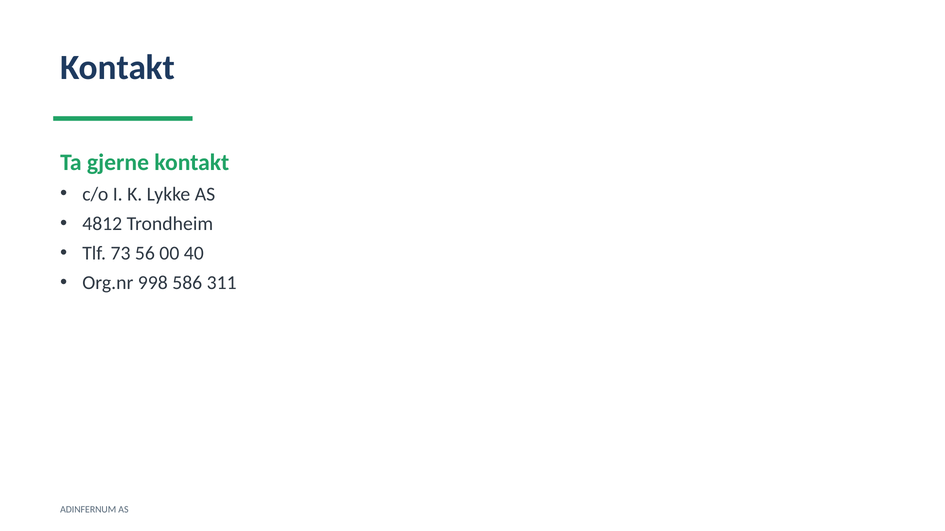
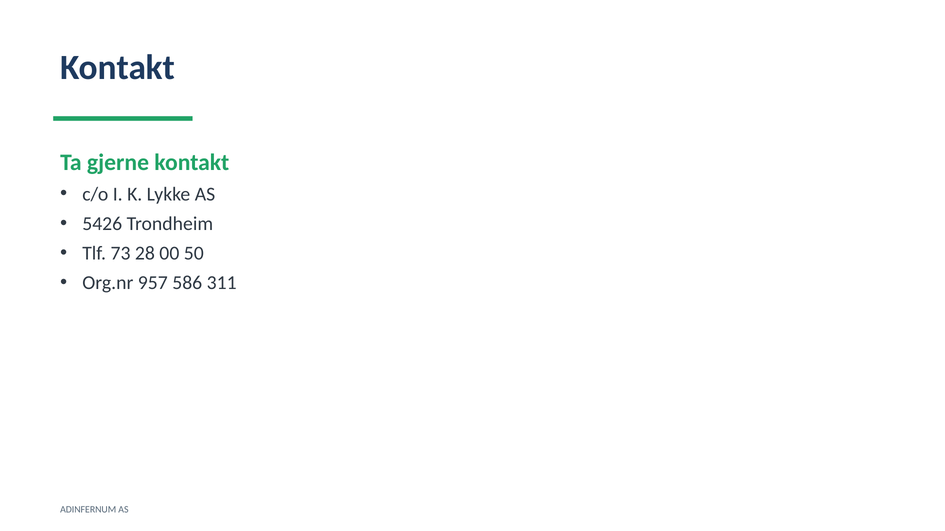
4812: 4812 -> 5426 (102, 224)
56: 56 -> 28 (145, 253)
40: 40 -> 50 (194, 253)
998: 998 -> 957 (153, 283)
